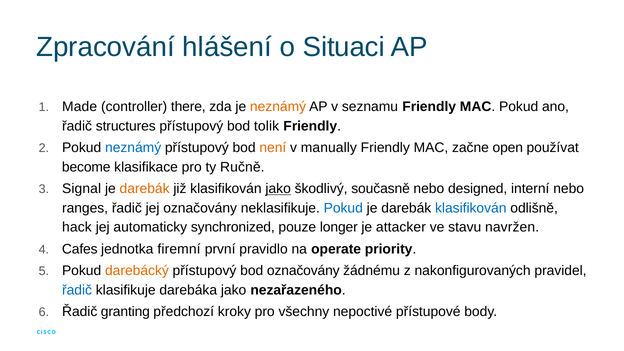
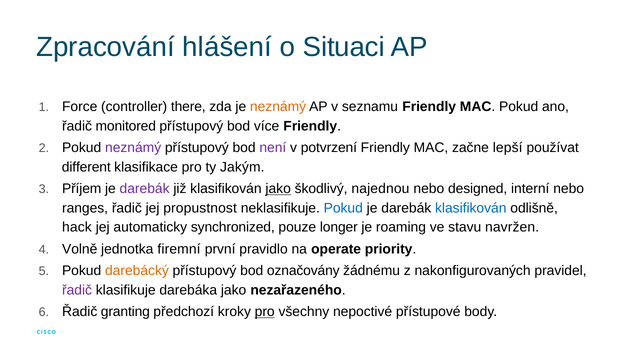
Made: Made -> Force (80, 107)
structures: structures -> monitored (126, 126)
tolik: tolik -> více (267, 126)
neznámý colour: blue -> purple (133, 148)
není colour: orange -> purple (273, 148)
manually: manually -> potvrzení (329, 148)
open: open -> lepší (508, 148)
become: become -> different (86, 167)
Ručně: Ručně -> Jakým (242, 167)
Signal: Signal -> Příjem (82, 189)
darebák colour: orange -> purple (145, 189)
současně: současně -> najednou (380, 189)
jej označovány: označovány -> propustnost (200, 208)
attacker: attacker -> roaming (401, 227)
Cafes: Cafes -> Volně (80, 249)
řadič colour: blue -> purple (77, 290)
pro underline: none -> present (265, 312)
